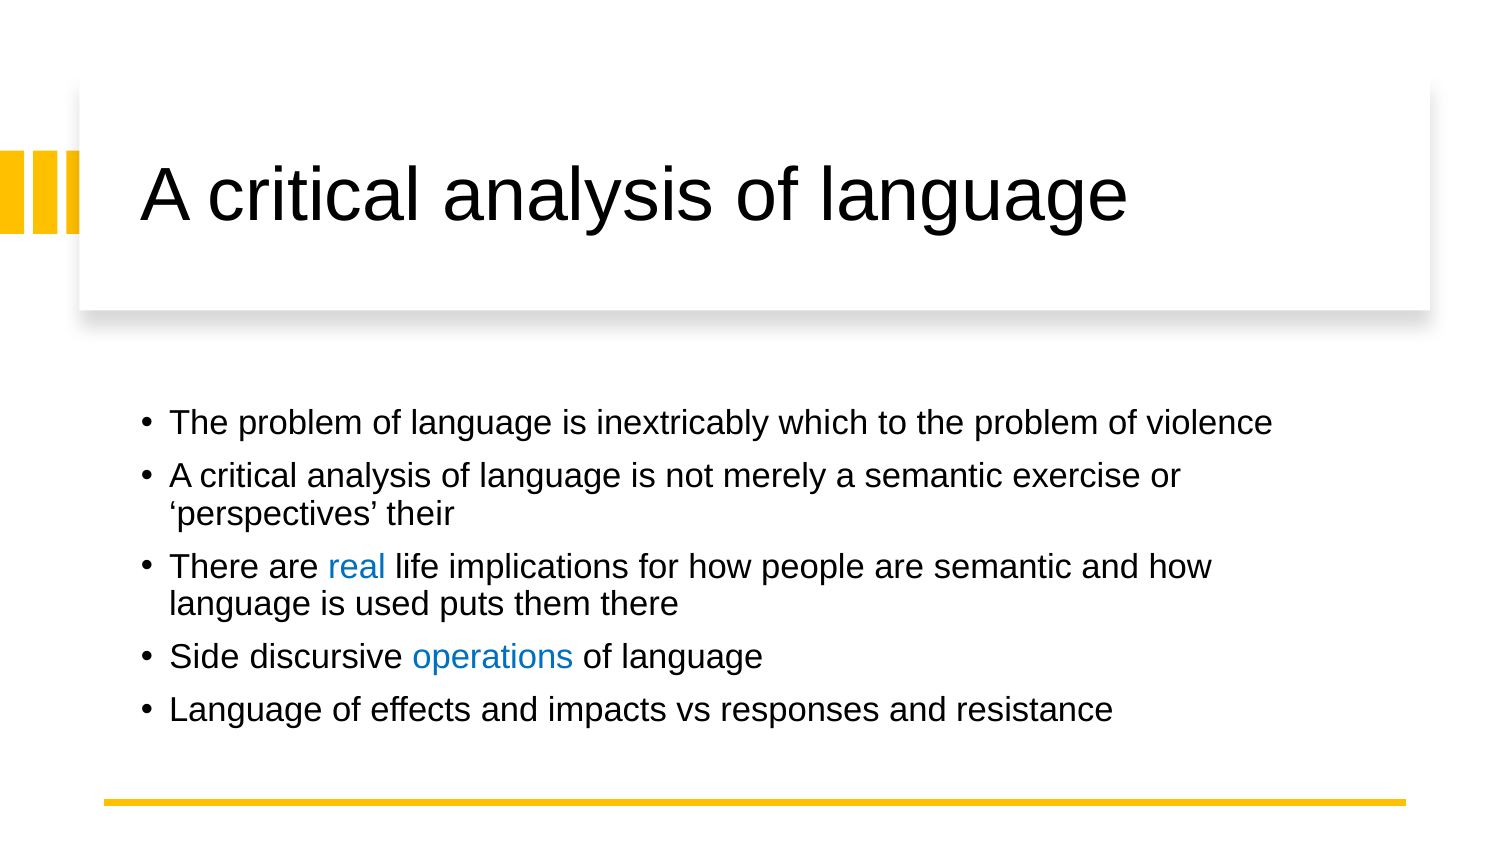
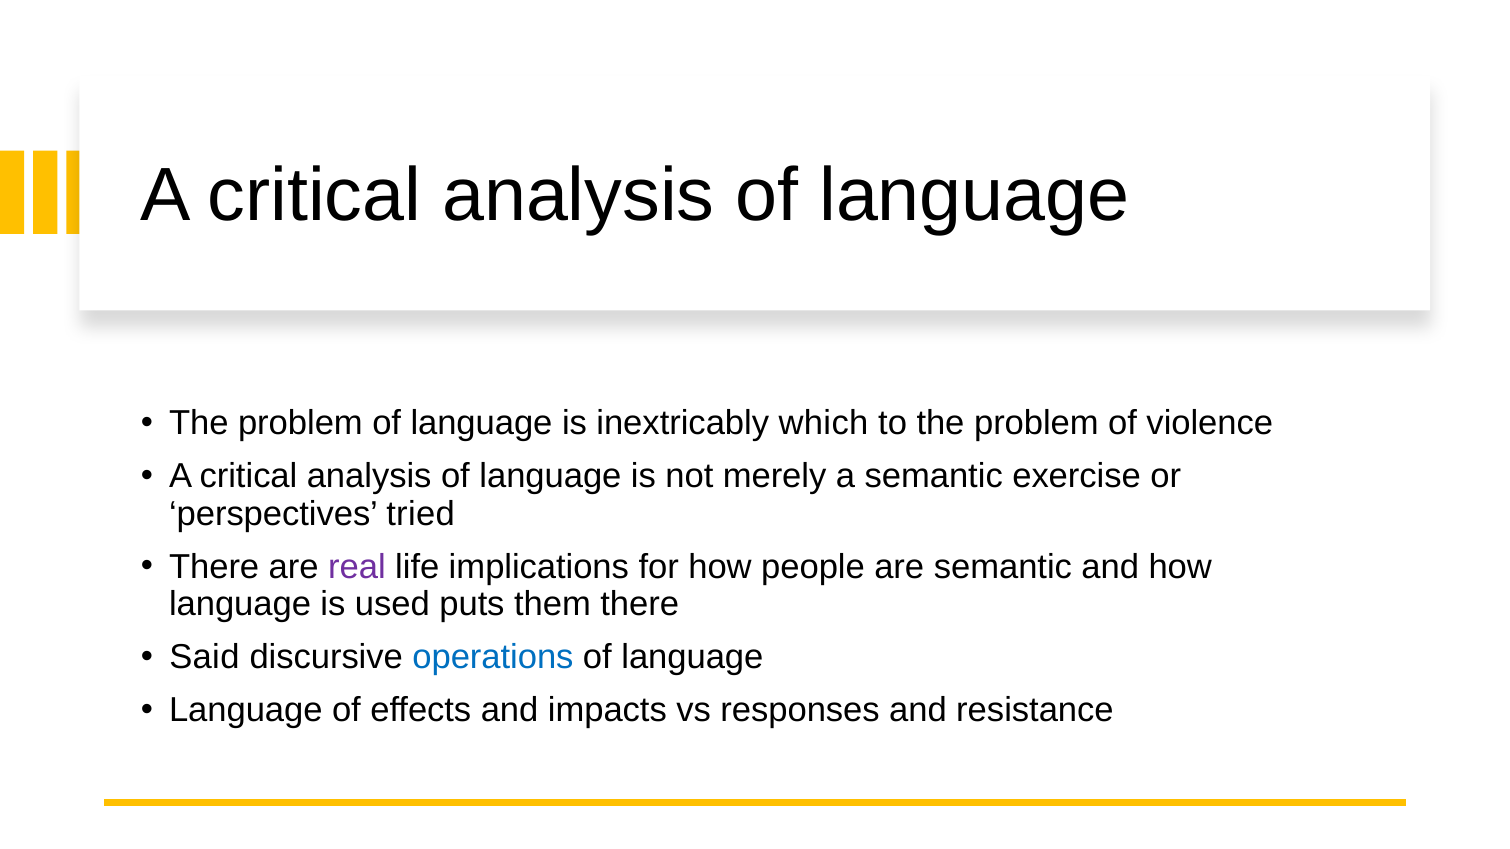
their: their -> tried (421, 514)
real colour: blue -> purple (357, 567)
Side: Side -> Said (204, 657)
